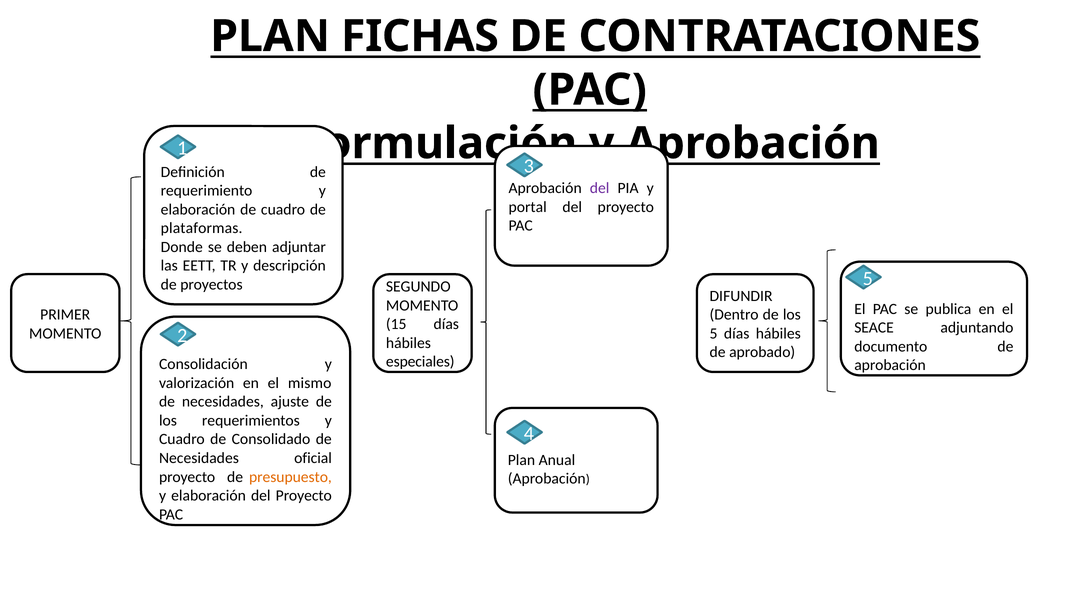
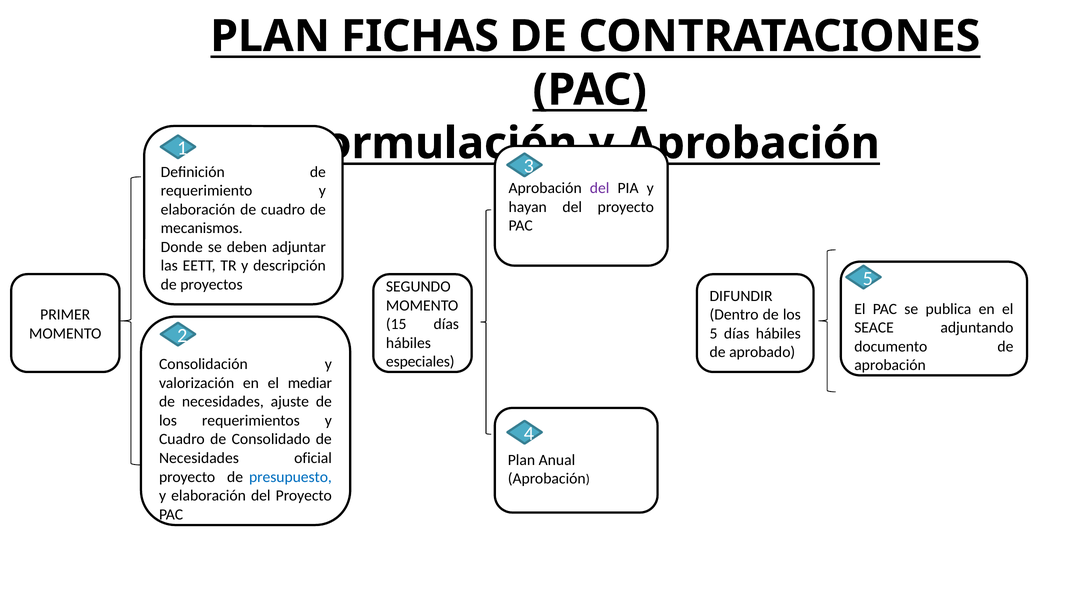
portal: portal -> hayan (528, 207)
plataformas: plataformas -> mecanismos (202, 228)
mismo: mismo -> mediar (310, 383)
presupuesto colour: orange -> blue (290, 477)
